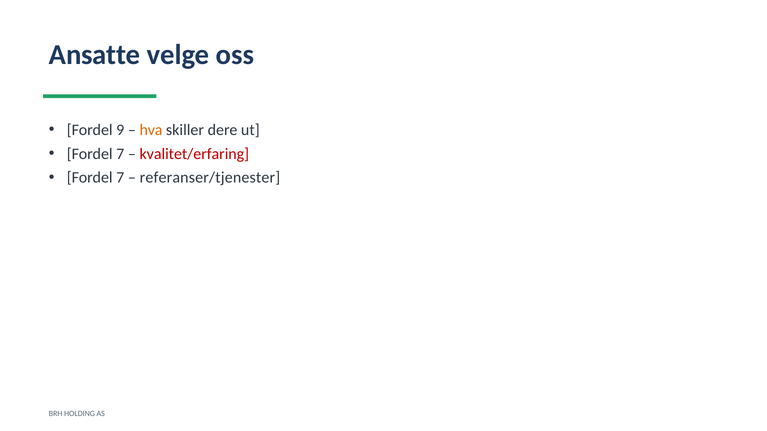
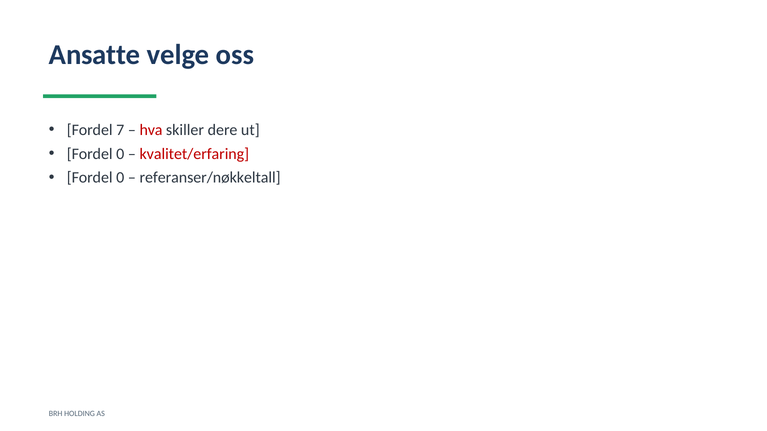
9: 9 -> 7 (120, 130)
hva colour: orange -> red (151, 130)
7: 7 -> 0 (120, 154)
7: 7 -> 0 (120, 178)
referanser/tjenester: referanser/tjenester -> referanser/nøkkeltall (210, 178)
